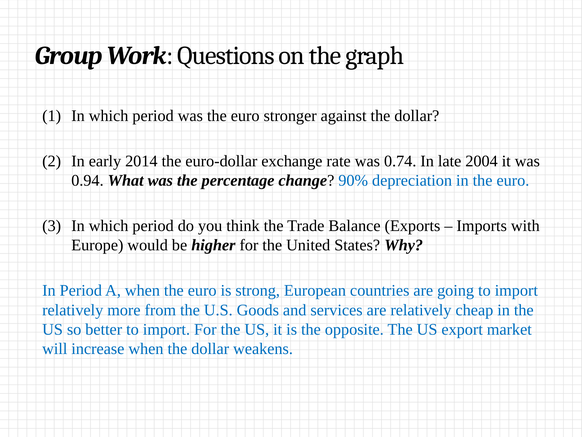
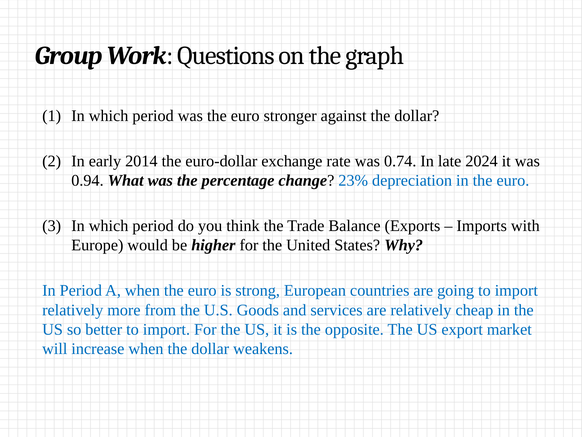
2004: 2004 -> 2024 (482, 161)
90%: 90% -> 23% (353, 180)
